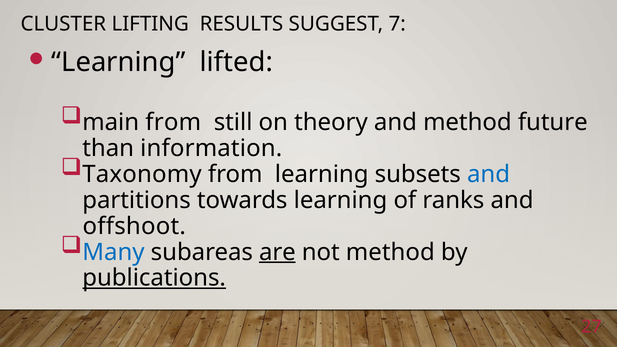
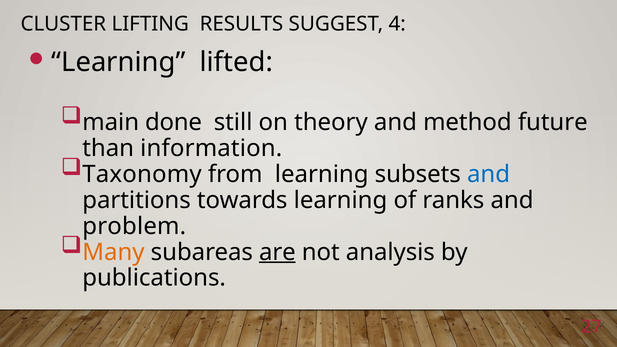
7: 7 -> 4 (397, 24)
main from: from -> done (173, 123)
offshoot: offshoot -> problem (134, 226)
Many colour: blue -> orange (113, 252)
not method: method -> analysis (390, 252)
publications underline: present -> none (154, 278)
